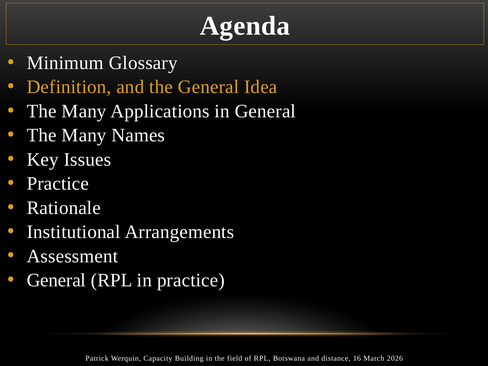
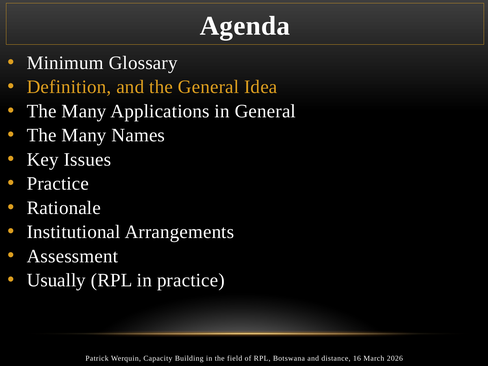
General: General -> Usually (56, 280)
